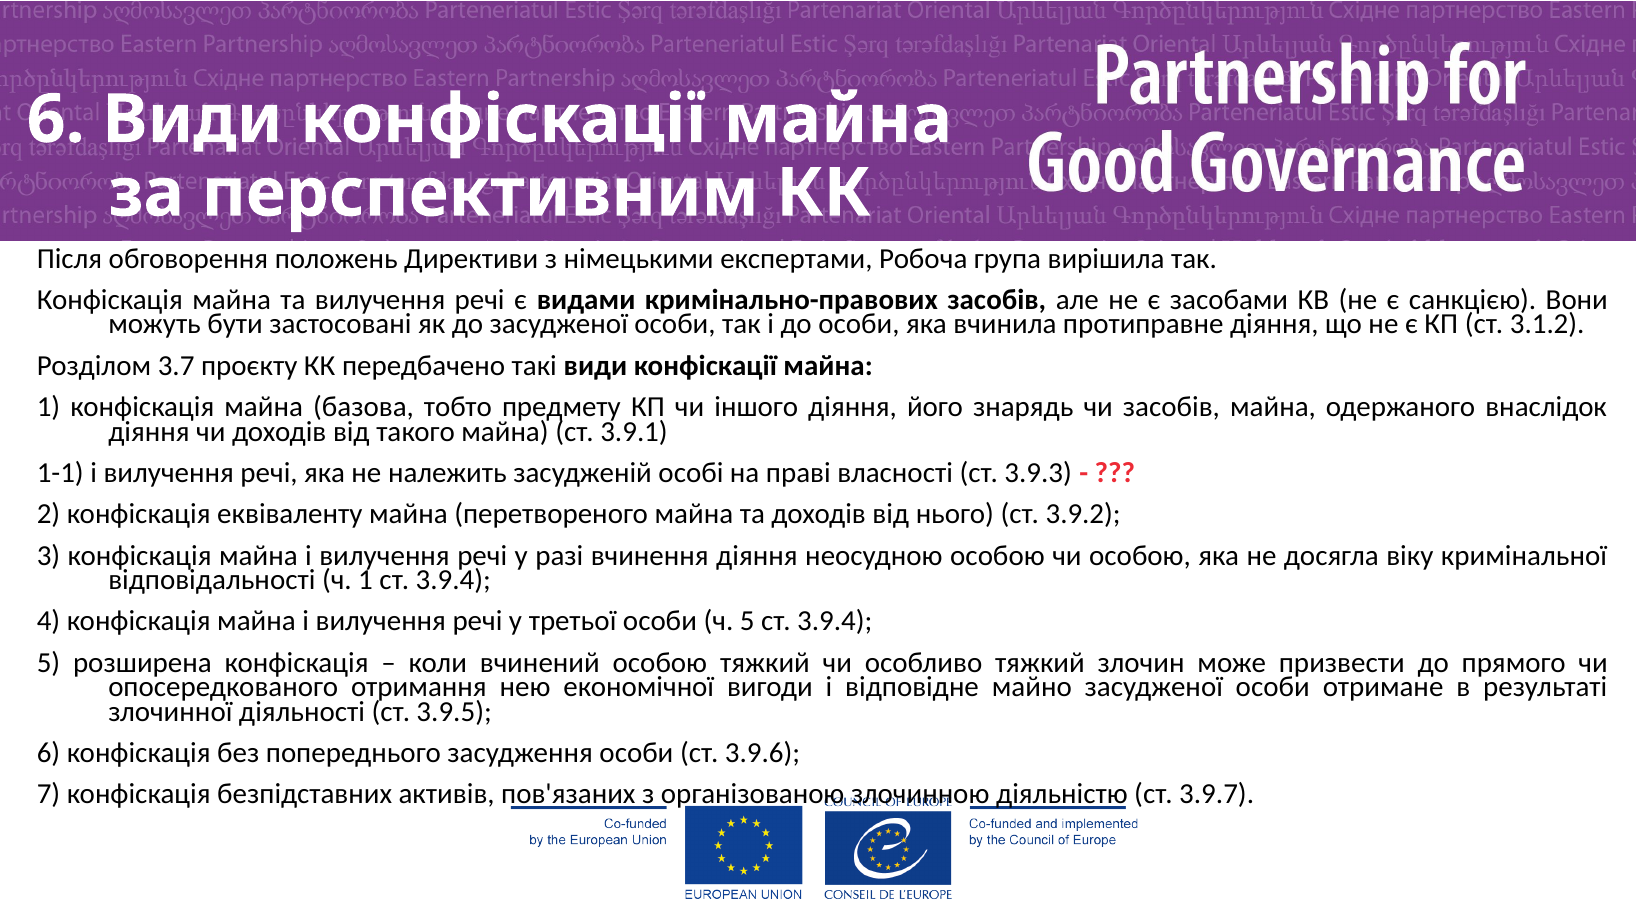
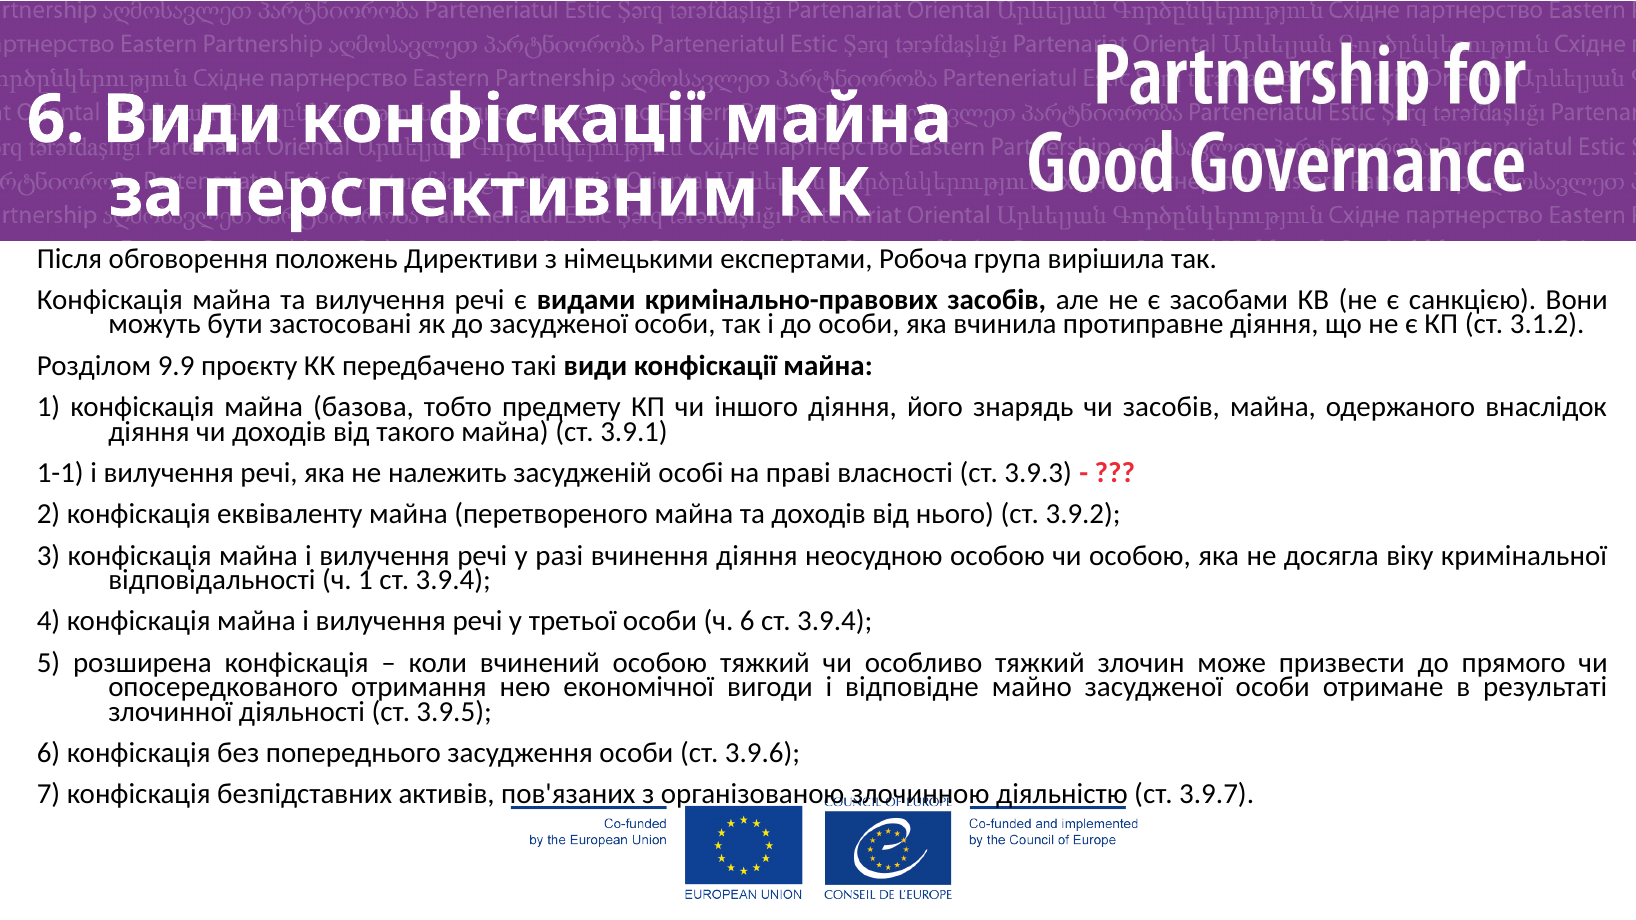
3.7: 3.7 -> 9.9 (176, 366)
ч 5: 5 -> 6 (747, 622)
